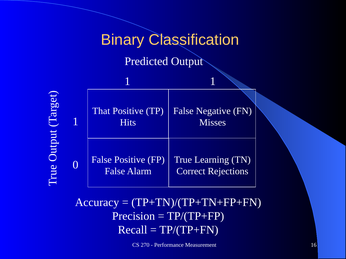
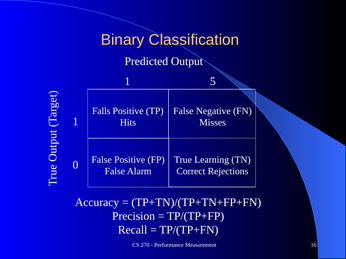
1: 1 -> 5 (213, 82)
That: That -> Falls (101, 111)
